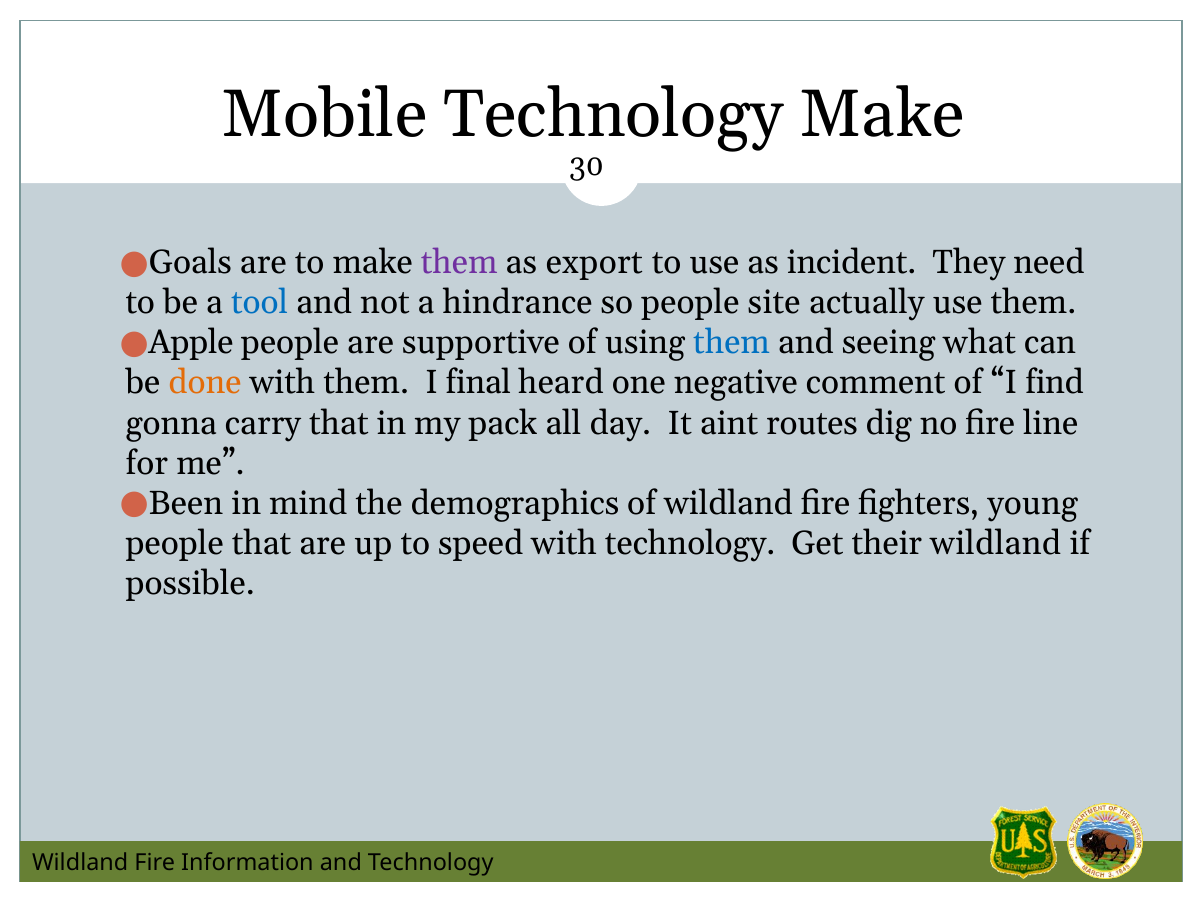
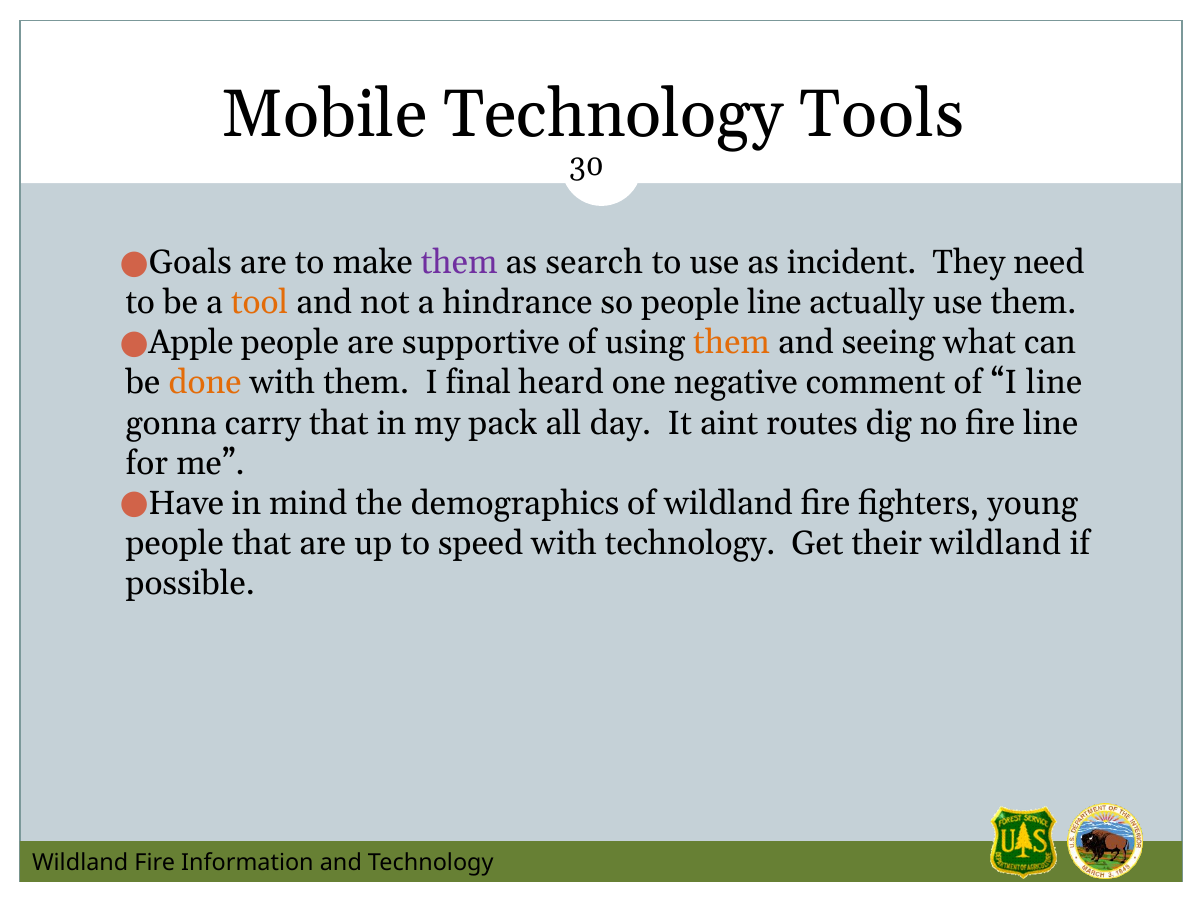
Technology Make: Make -> Tools (882, 115)
export: export -> search (594, 263)
tool colour: blue -> orange (260, 303)
people site: site -> line (775, 303)
them colour: blue -> orange (732, 343)
I find: find -> line (1054, 383)
Been: Been -> Have (186, 503)
